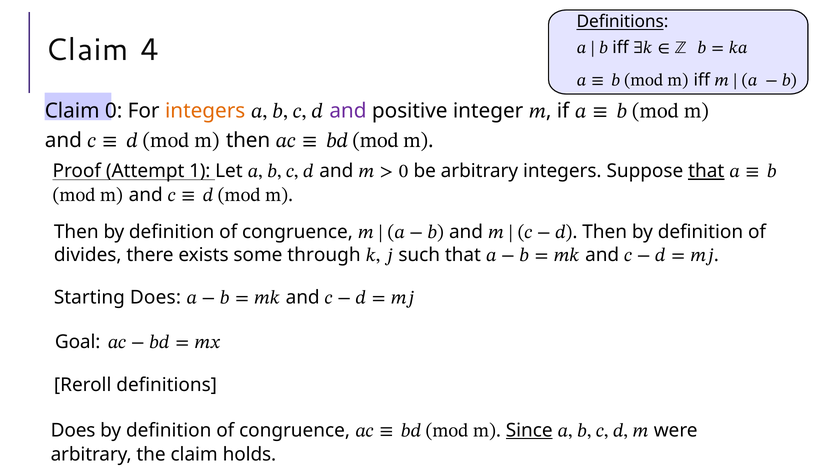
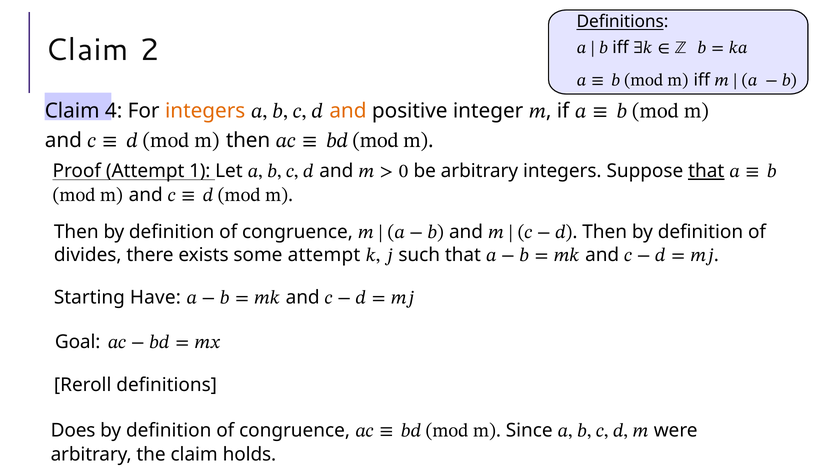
4: 4 -> 2 (150, 50)
Claim 0: 0 -> 4 (114, 111)
and colour: purple -> orange (348, 111)
some through: through -> attempt (324, 255)
Starting Does: Does -> Have (155, 298)
Since underline: present -> none (529, 430)
